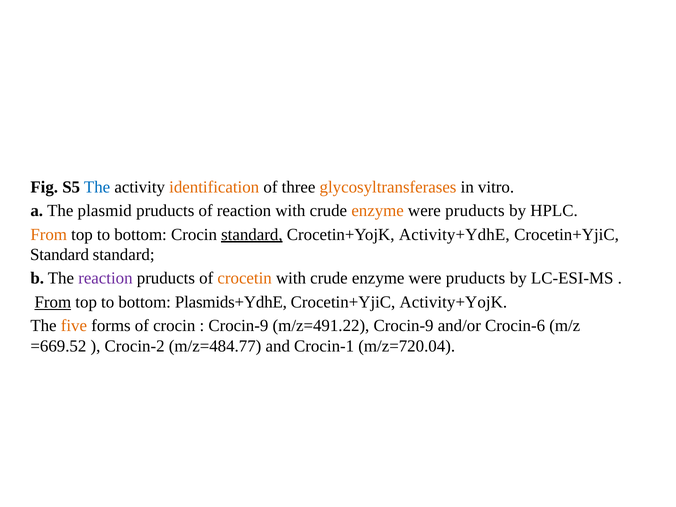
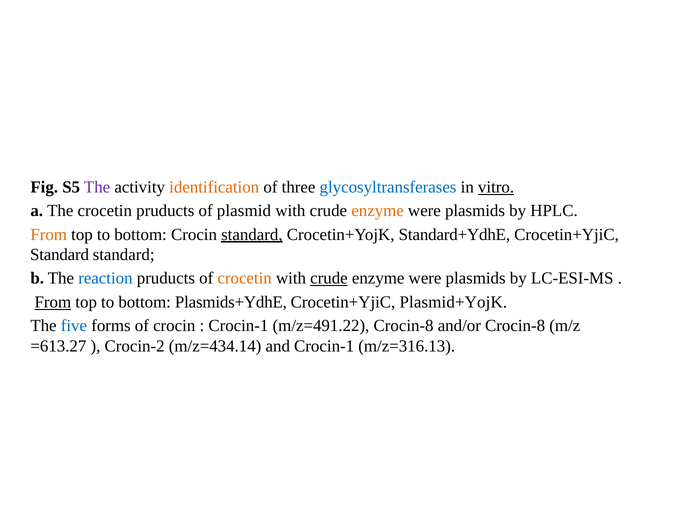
The colour: blue -> purple (97, 187)
glycosyltransferases colour: orange -> blue (388, 187)
vitro underline: none -> present (496, 187)
The plasmid: plasmid -> crocetin (105, 211)
of reaction: reaction -> plasmid (244, 211)
pruducts: pruducts -> plasmids (475, 211)
Activity+YdhE: Activity+YdhE -> Standard+YdhE (454, 234)
reaction colour: purple -> blue (105, 278)
crude underline: none -> present (329, 278)
pruducts: pruducts -> plasmids (476, 278)
Activity+YojK: Activity+YojK -> Plasmid+YojK (453, 302)
five colour: orange -> blue (74, 326)
Crocin-9: Crocin-9 -> Crocin-1 (238, 326)
m/z=491.22 Crocin-9: Crocin-9 -> Crocin-8 (404, 326)
and/or Crocin-6: Crocin-6 -> Crocin-8 (515, 326)
=669.52: =669.52 -> =613.27 (58, 346)
m/z=484.77: m/z=484.77 -> m/z=434.14 (215, 346)
m/z=720.04: m/z=720.04 -> m/z=316.13 (407, 346)
